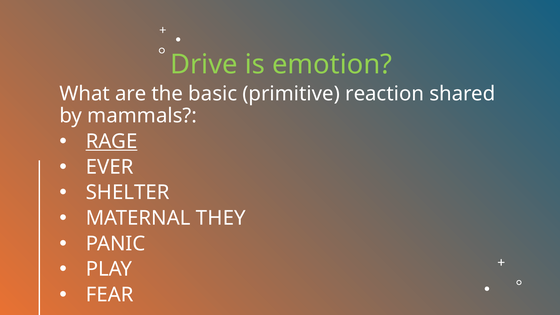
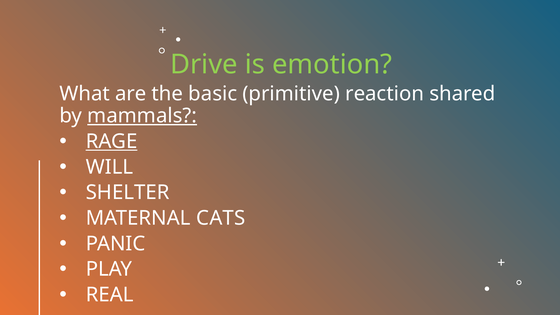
mammals underline: none -> present (142, 116)
EVER: EVER -> WILL (110, 167)
THEY: THEY -> CATS (221, 218)
FEAR: FEAR -> REAL (110, 295)
